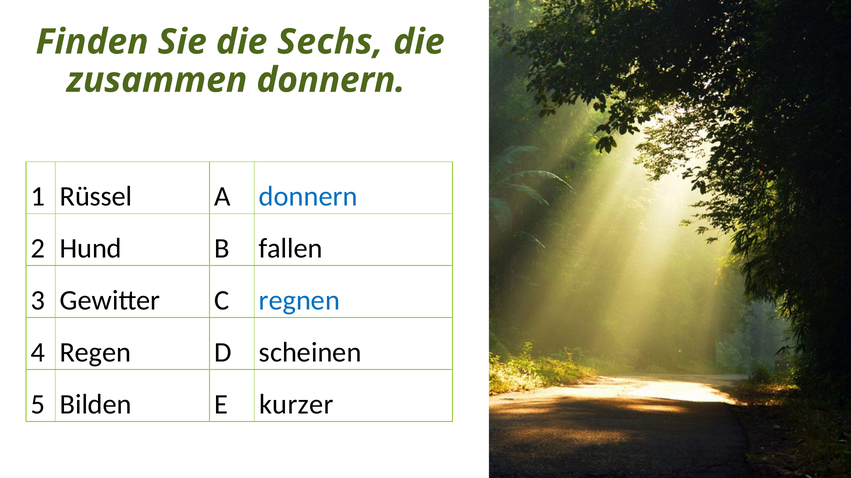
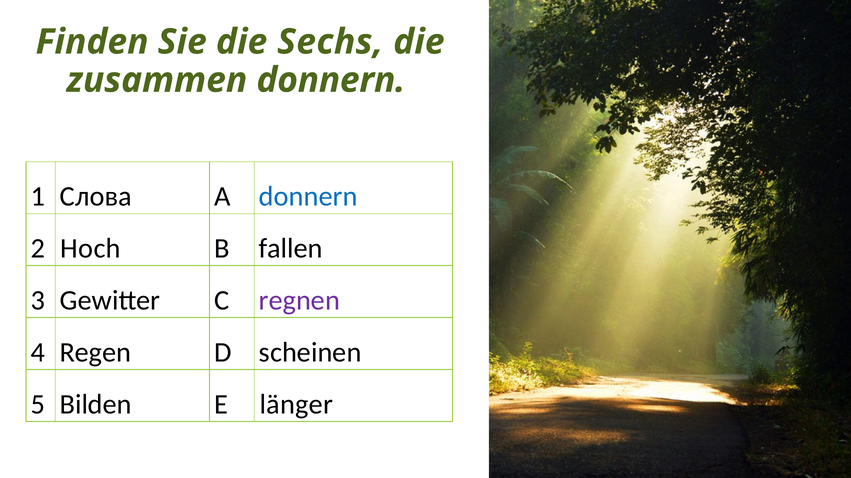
Rüssel: Rüssel -> Слова (96, 197)
Hund: Hund -> Hoch (91, 249)
regnen colour: blue -> purple (299, 301)
kurzer: kurzer -> länger (296, 405)
